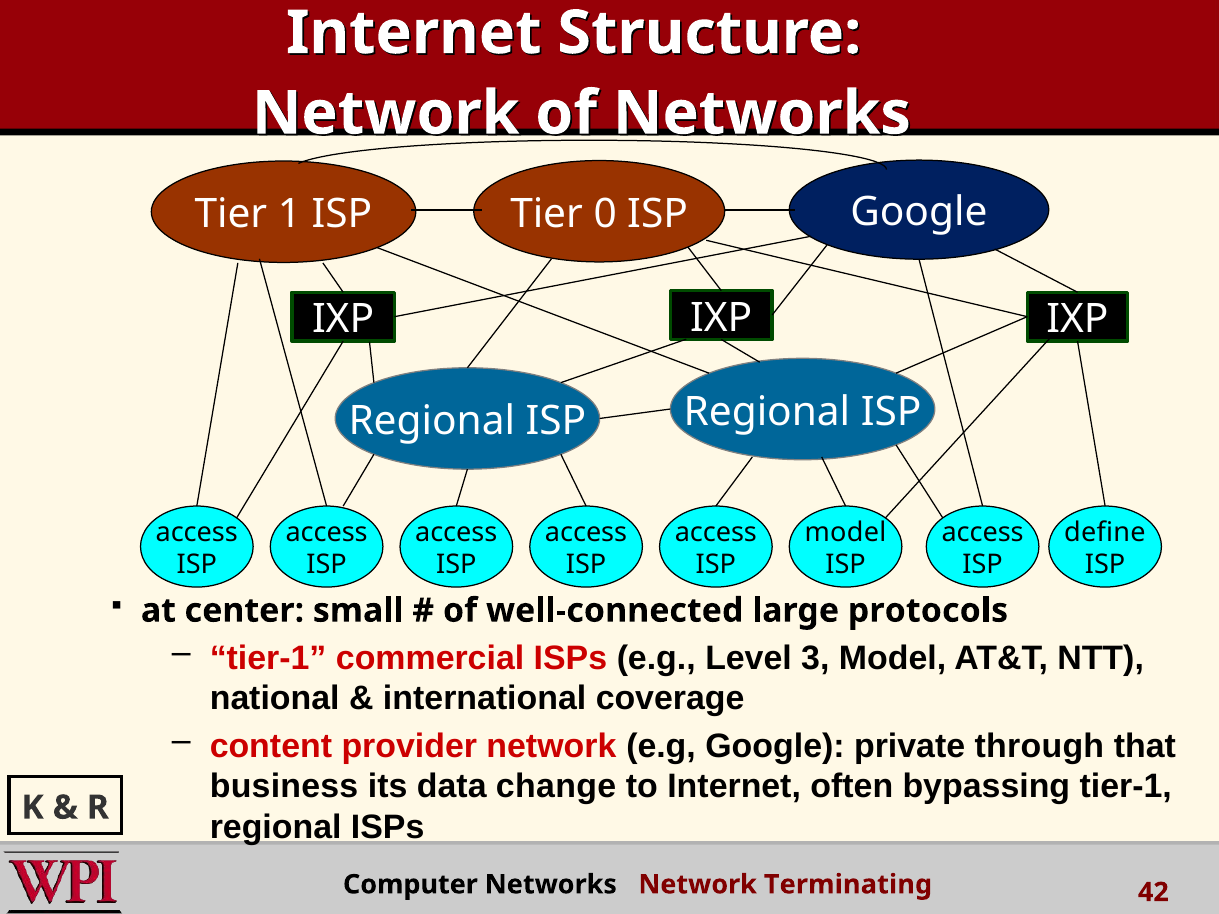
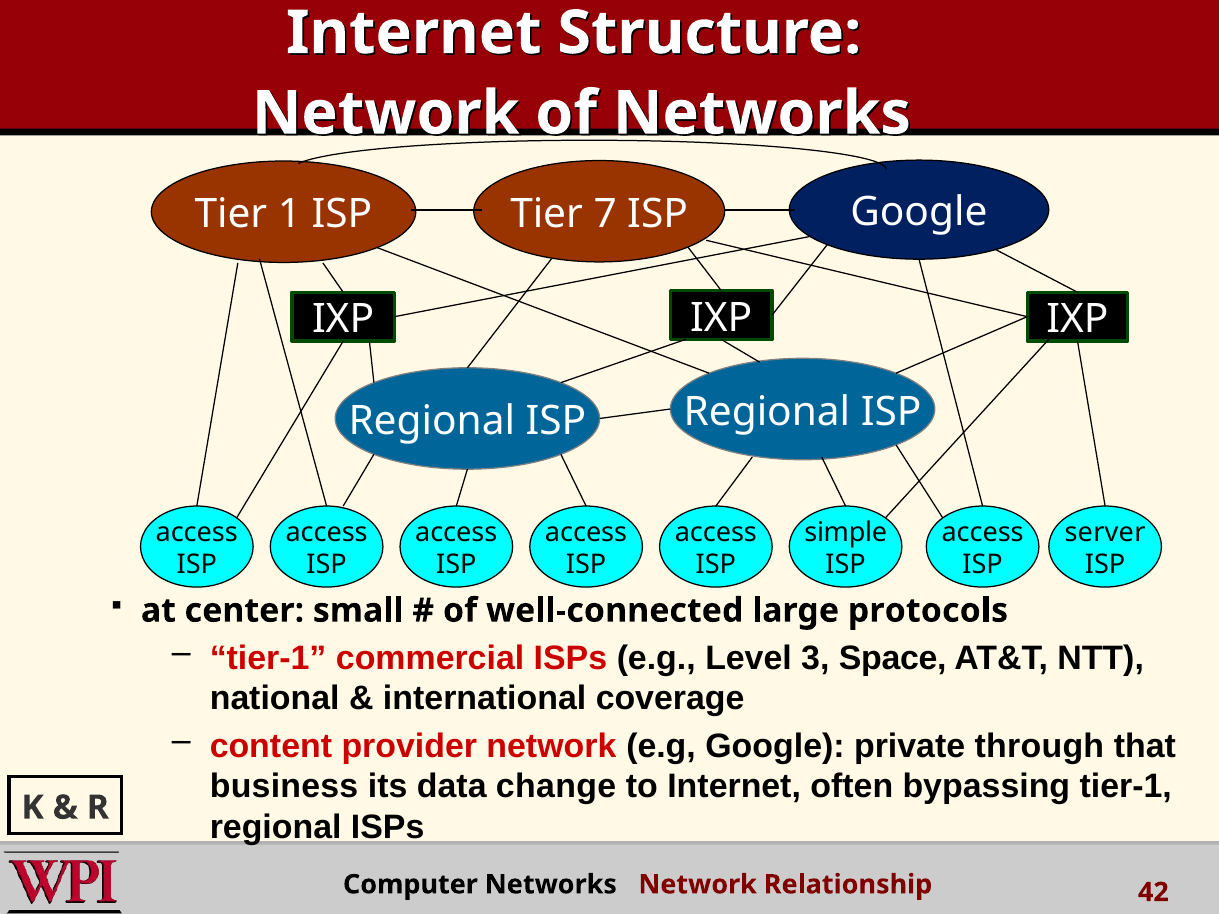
0: 0 -> 7 (605, 214)
model: model -> simple (846, 532)
define: define -> server (1105, 532)
3 Model: Model -> Space (893, 658)
Terminating: Terminating -> Relationship (848, 885)
